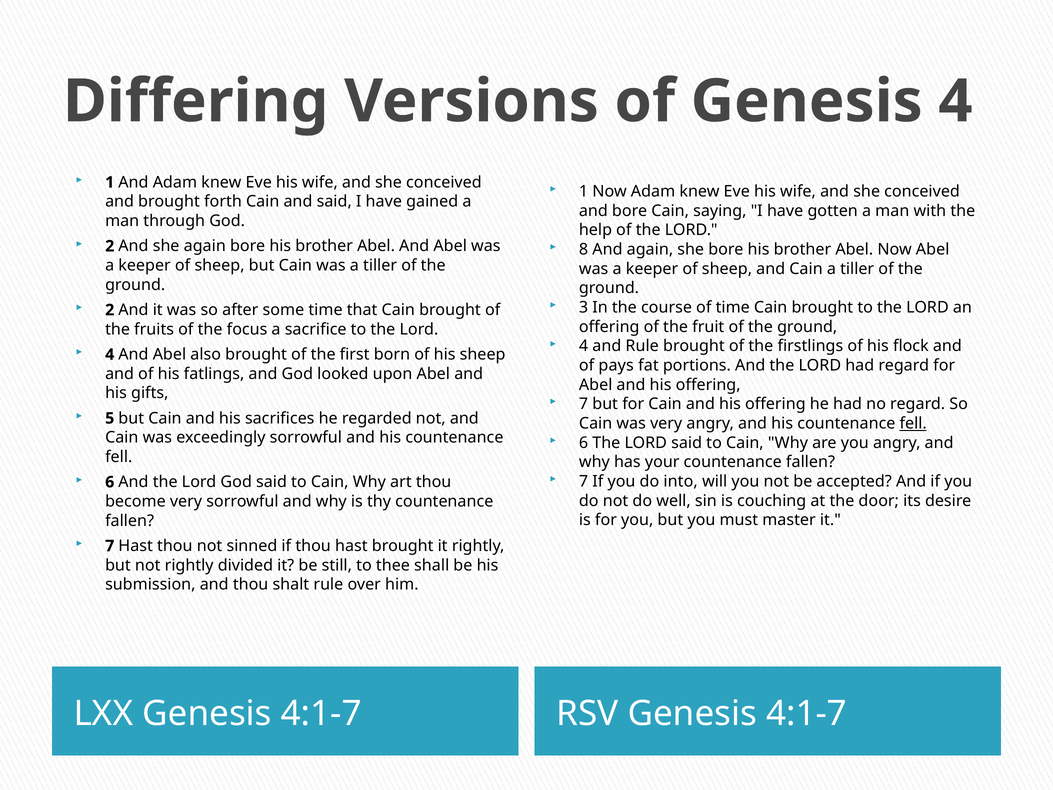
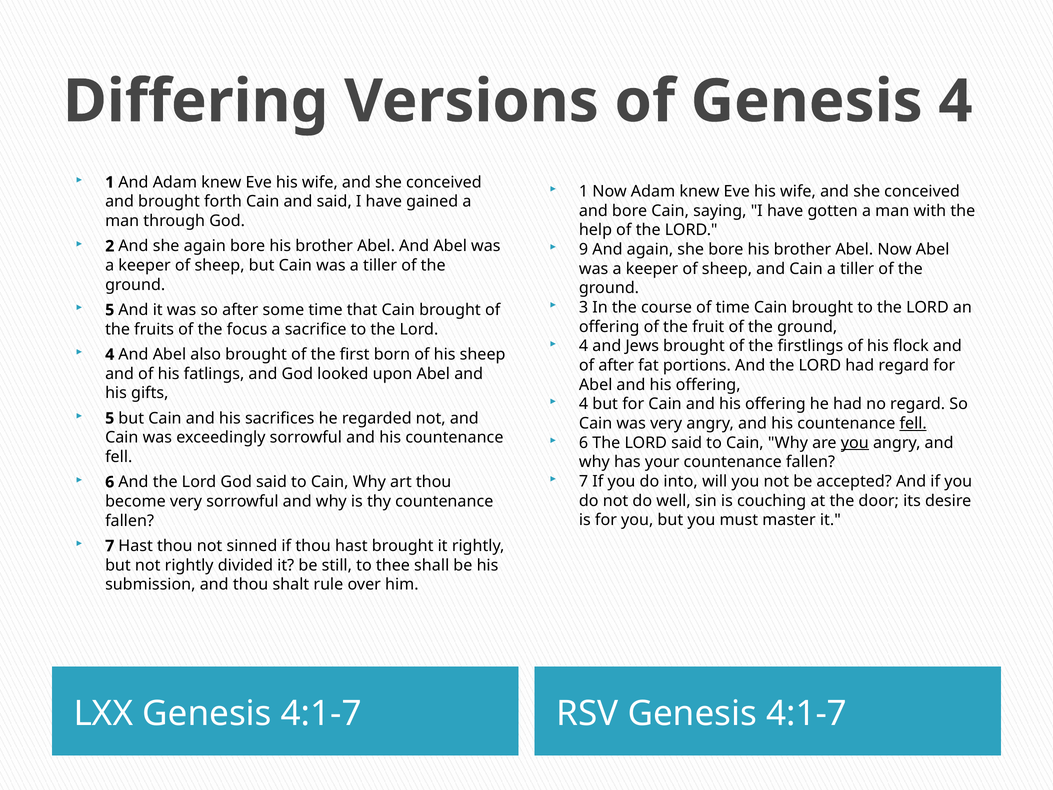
8: 8 -> 9 (584, 249)
2: 2 -> 5 (110, 310)
and Rule: Rule -> Jews (642, 346)
of pays: pays -> after (616, 365)
7: 7 -> 4 (584, 404)
you underline: none -> present (855, 443)
